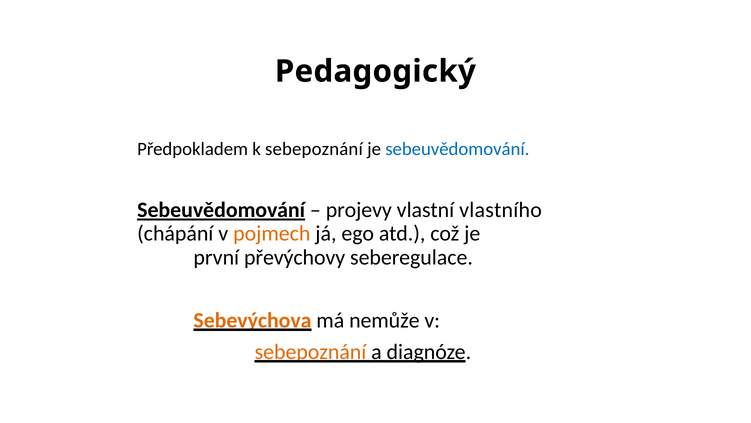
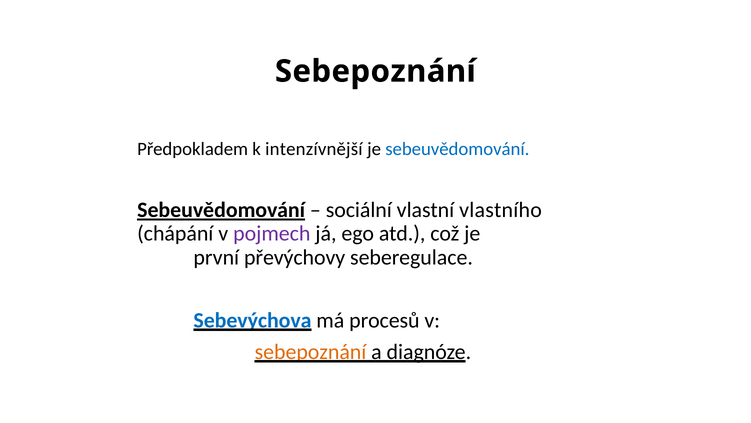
Pedagogický: Pedagogický -> Sebepoznání (375, 71)
k sebepoznání: sebepoznání -> intenzívnější (314, 149)
projevy: projevy -> sociální (359, 210)
pojmech colour: orange -> purple (272, 233)
Sebevýchova colour: orange -> blue (252, 320)
nemůže: nemůže -> procesů (384, 320)
